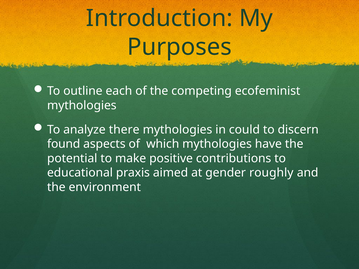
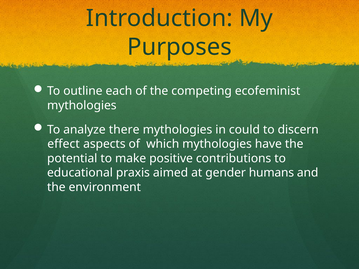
found: found -> effect (64, 144)
roughly: roughly -> humans (271, 173)
